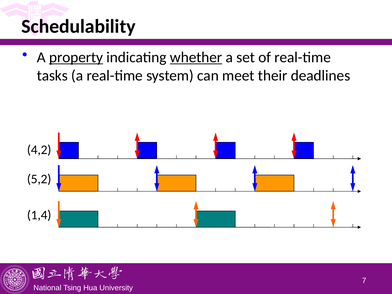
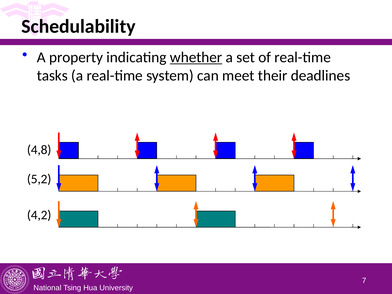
property underline: present -> none (76, 57)
4,2: 4,2 -> 4,8 (39, 150)
1,4: 1,4 -> 4,2 (39, 215)
